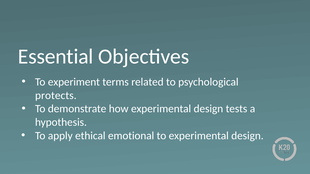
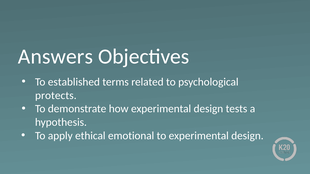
Essential: Essential -> Answers (56, 57)
experiment: experiment -> established (74, 82)
